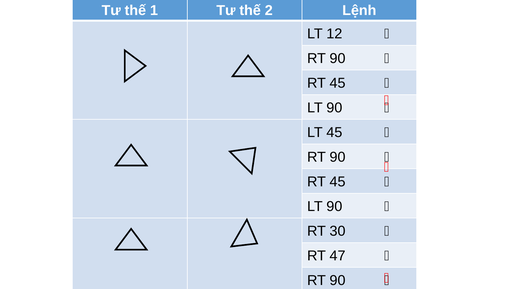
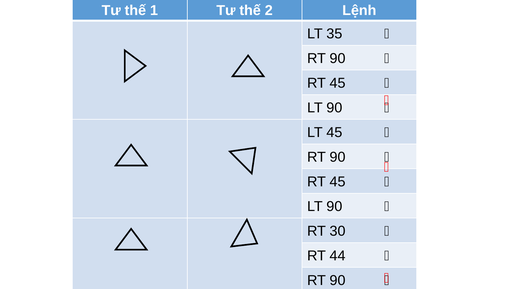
12: 12 -> 35 (334, 34)
47: 47 -> 44 (338, 256)
